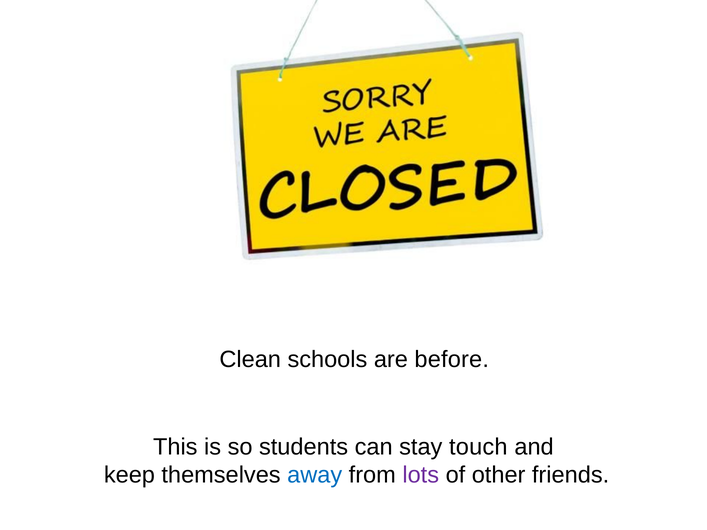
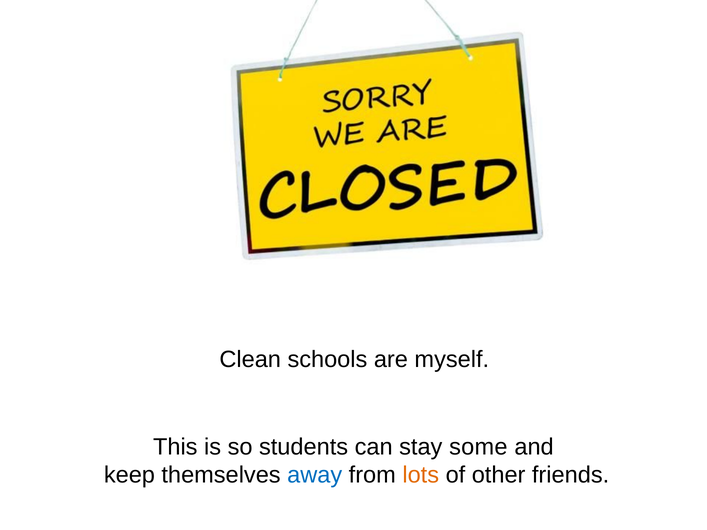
before: before -> myself (452, 360)
touch: touch -> some (478, 447)
lots colour: purple -> orange (421, 475)
